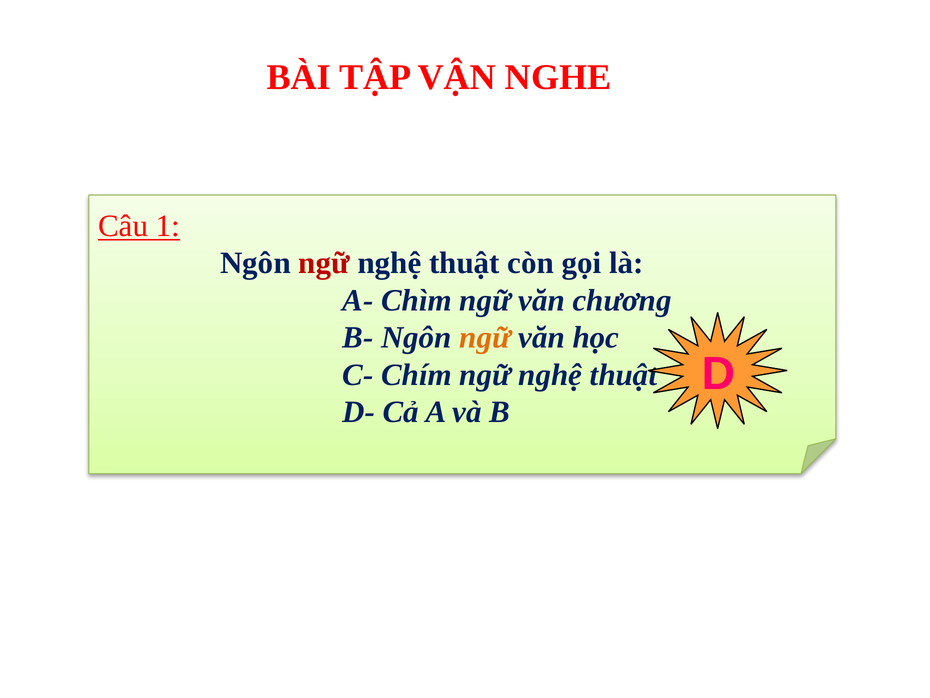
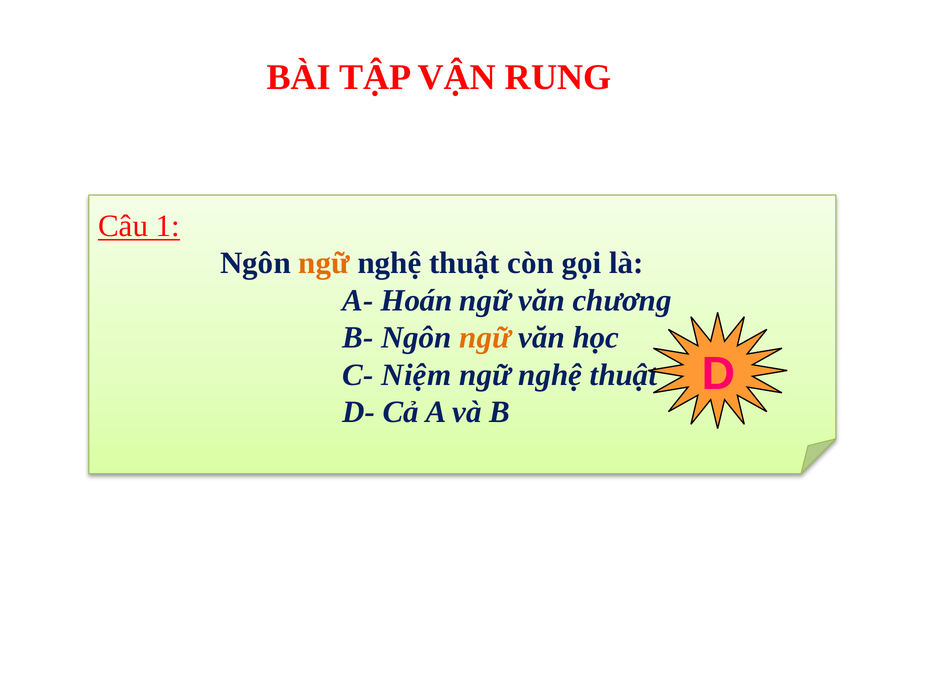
NGHE: NGHE -> RUNG (558, 77)
ngữ colour: red -> orange (324, 263)
Chìm: Chìm -> Hoán (417, 300)
Chím: Chím -> Niệm (416, 375)
